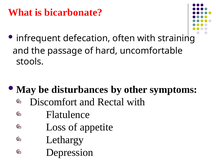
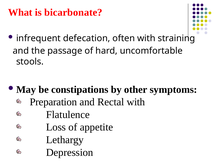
disturbances: disturbances -> constipations (80, 90)
Discomfort: Discomfort -> Preparation (53, 102)
